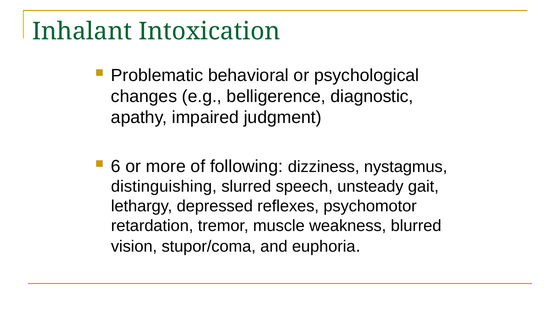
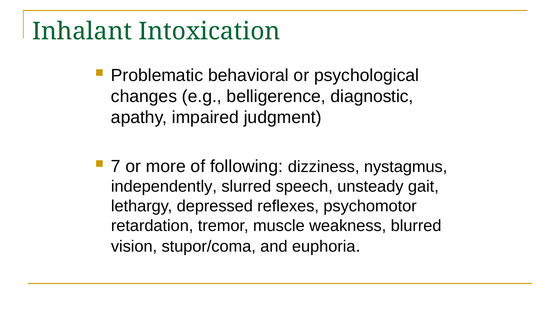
6: 6 -> 7 (116, 166)
distinguishing: distinguishing -> independently (164, 187)
